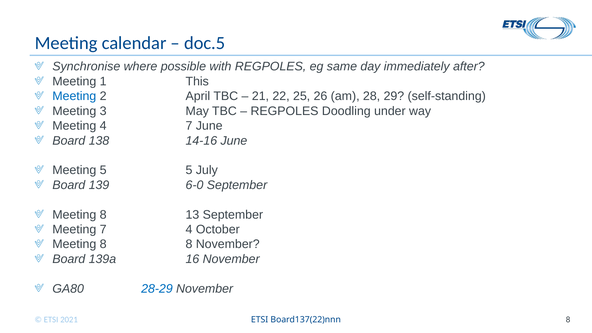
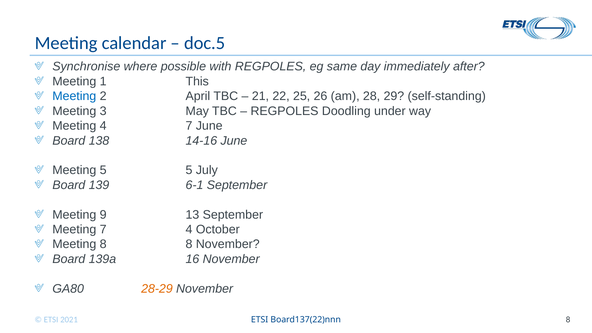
6-0: 6-0 -> 6-1 (194, 185)
8: 8 -> 9 (103, 215)
28-29 colour: blue -> orange (157, 289)
